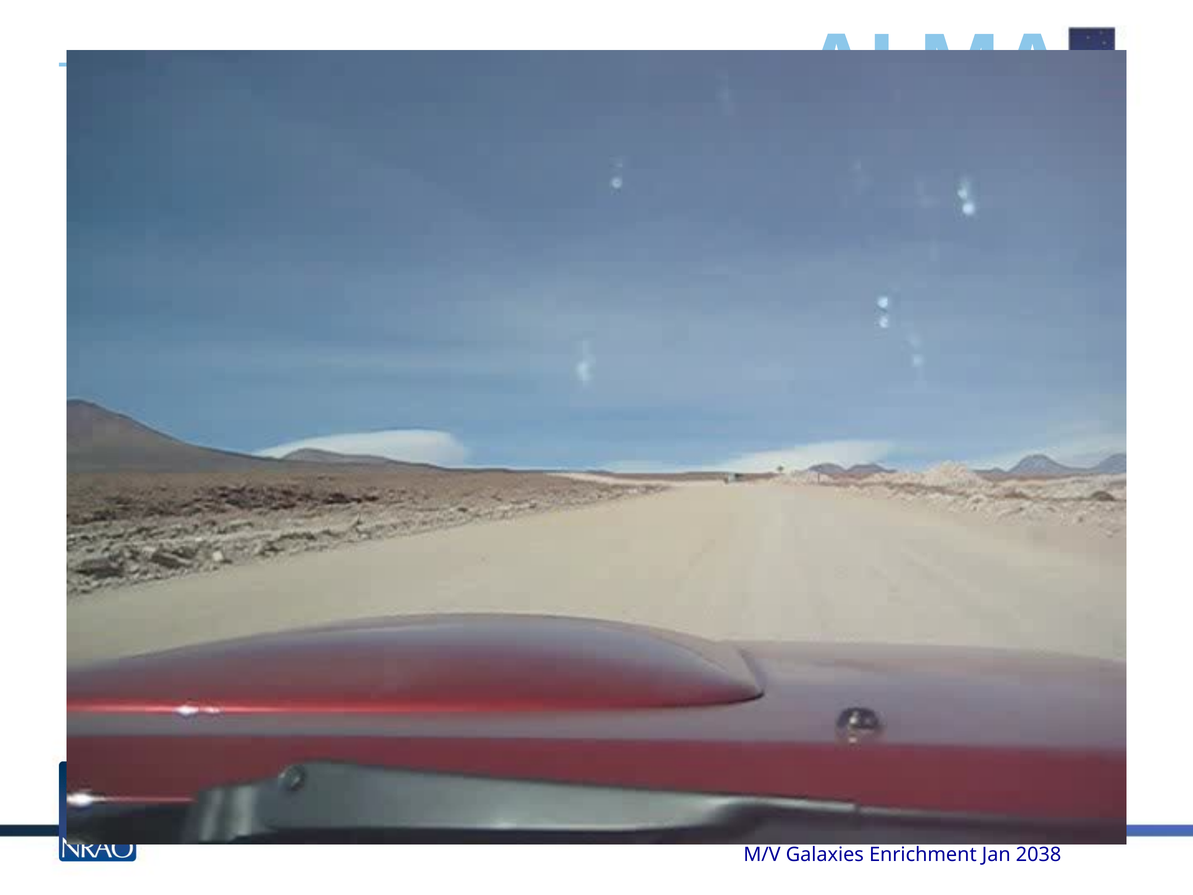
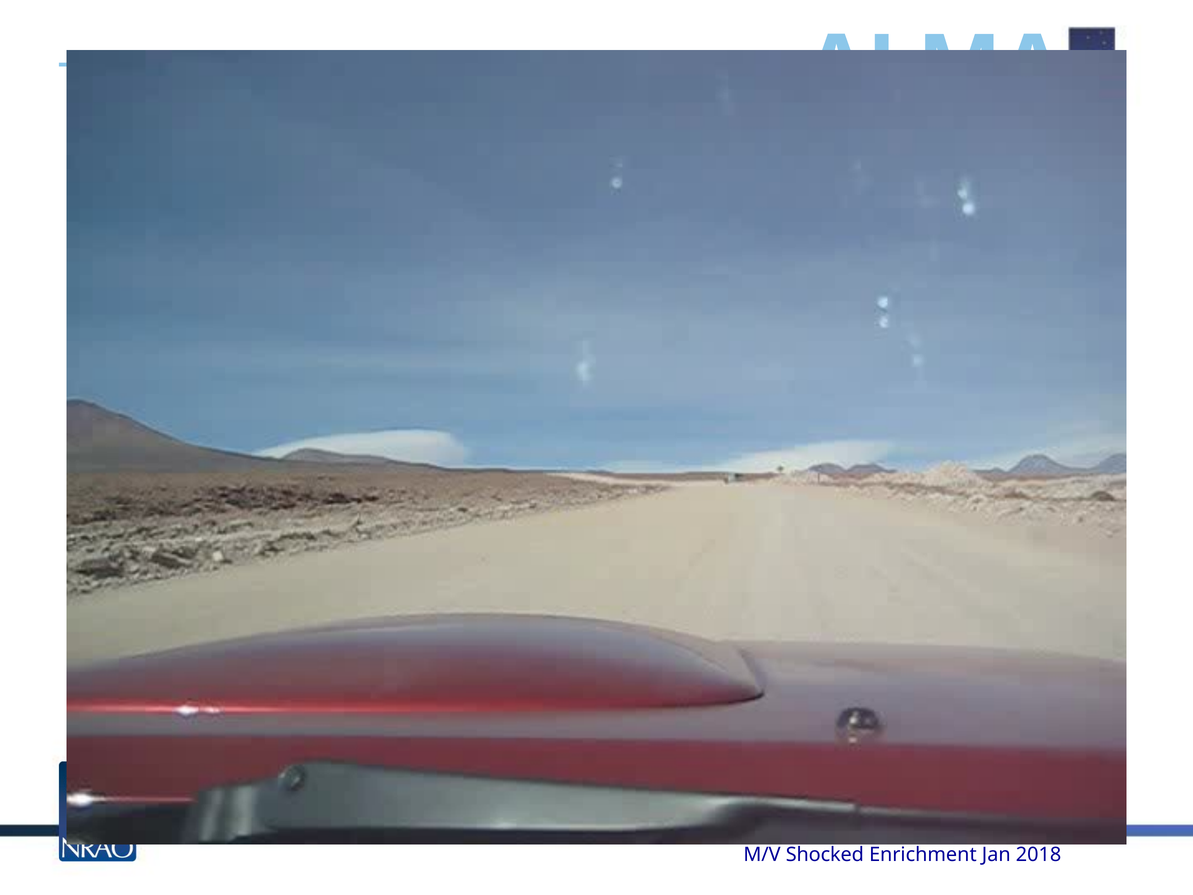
Galaxies: Galaxies -> Shocked (825, 854)
2038: 2038 -> 2018 (1039, 854)
